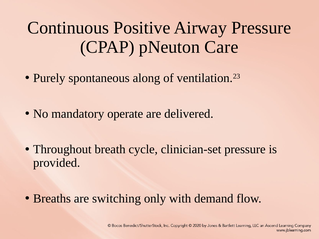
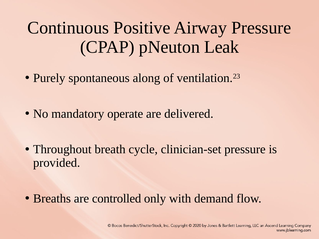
Care: Care -> Leak (222, 47)
switching: switching -> controlled (117, 199)
